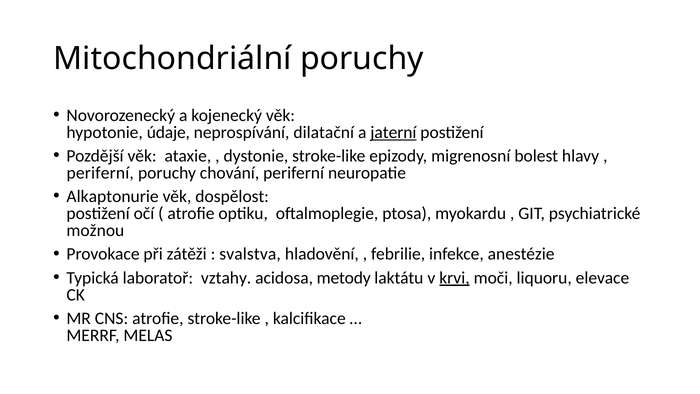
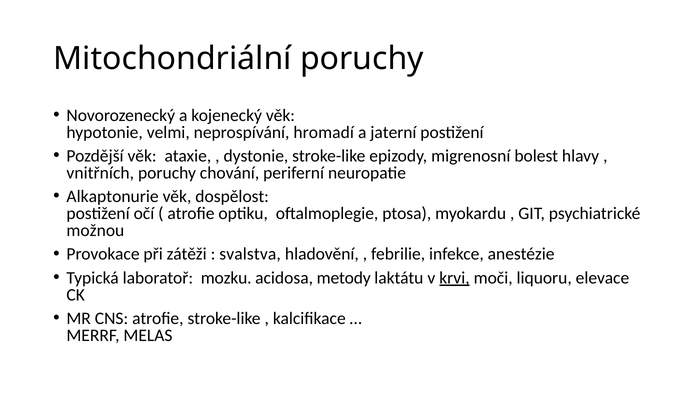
údaje: údaje -> velmi (168, 132)
dilatační: dilatační -> hromadí (324, 132)
jaterní underline: present -> none (393, 132)
periferní: periferní -> vnitřních (100, 173)
vztahy: vztahy -> mozku (226, 278)
